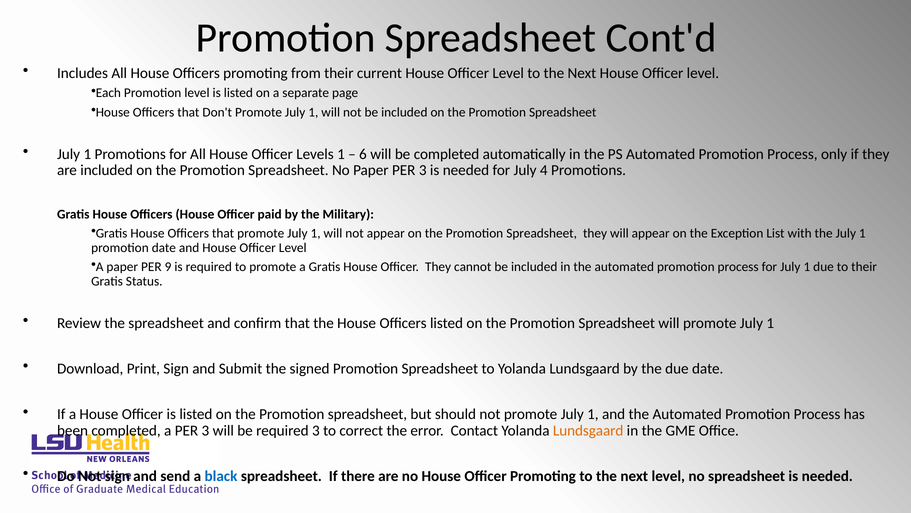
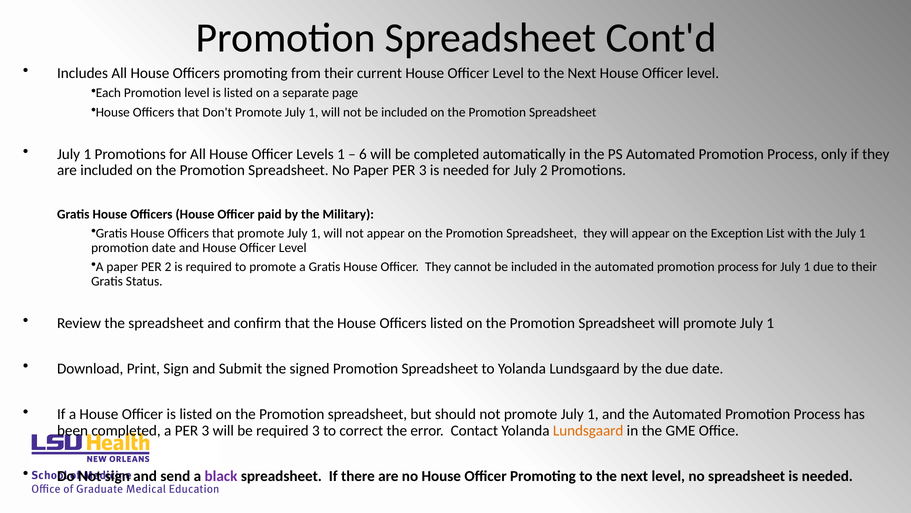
July 4: 4 -> 2 (544, 170)
PER 9: 9 -> 2 (168, 267)
black colour: blue -> purple (221, 476)
